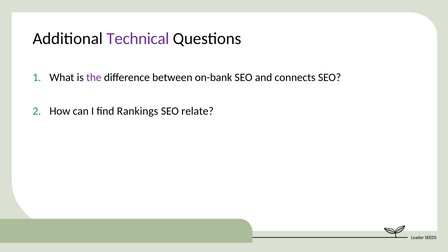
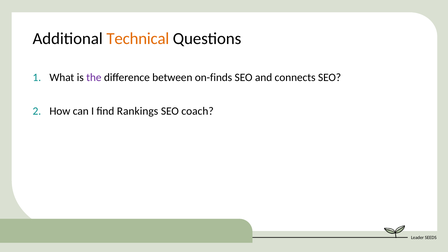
Technical colour: purple -> orange (138, 39)
on-bank: on-bank -> on-finds (214, 77)
relate: relate -> coach (198, 111)
